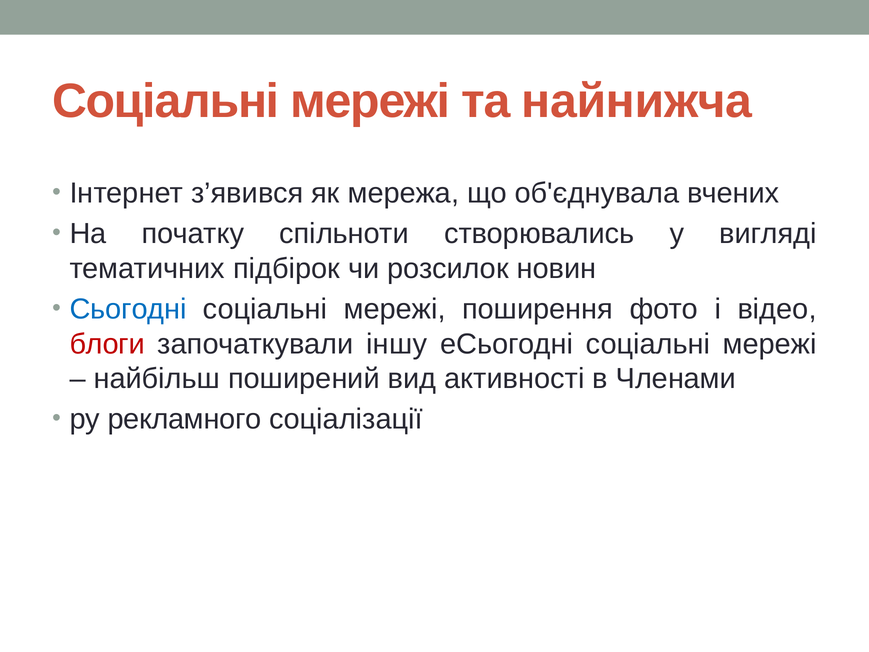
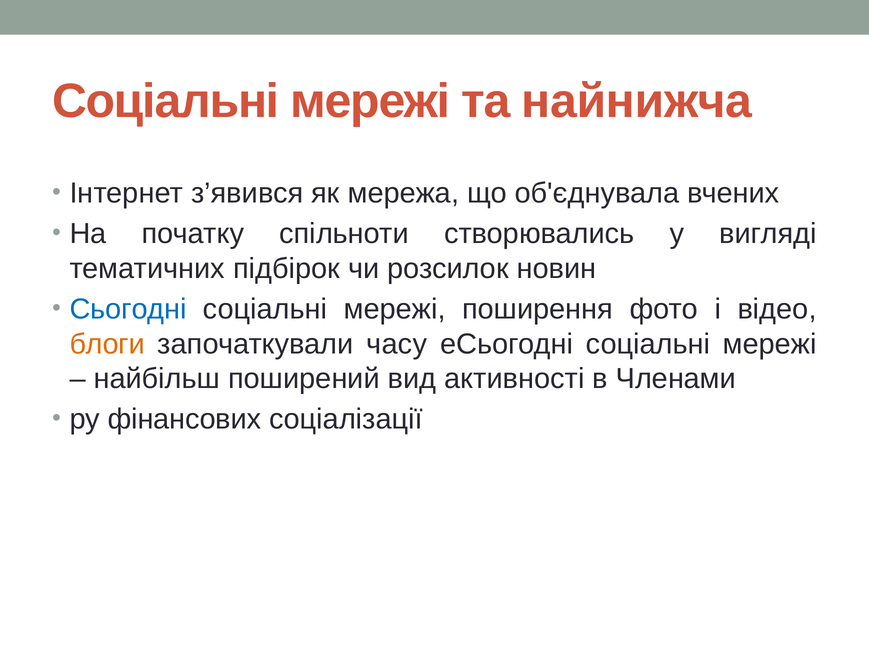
блоги colour: red -> orange (107, 344)
іншу: іншу -> часу (397, 344)
рекламного: рекламного -> фінансових (184, 419)
